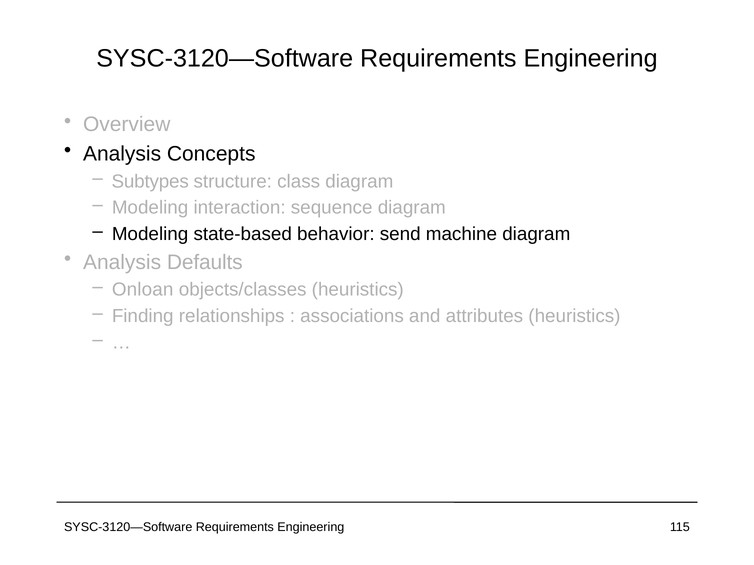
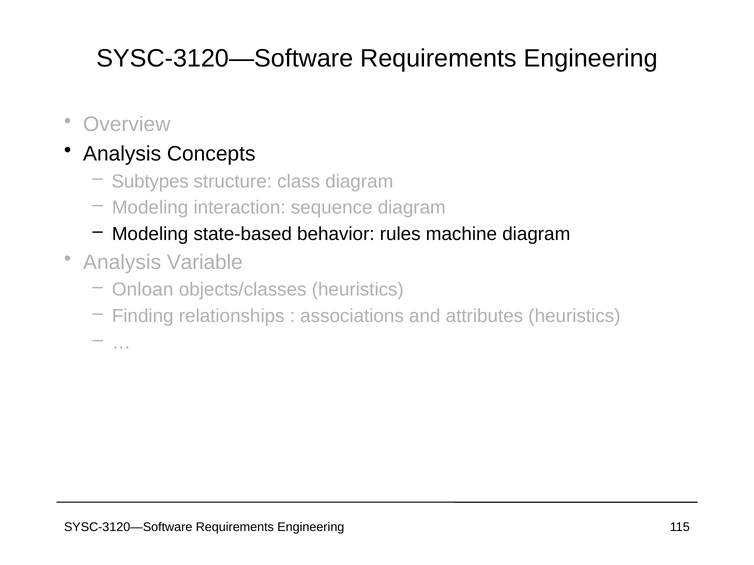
send: send -> rules (400, 234)
Defaults: Defaults -> Variable (205, 262)
